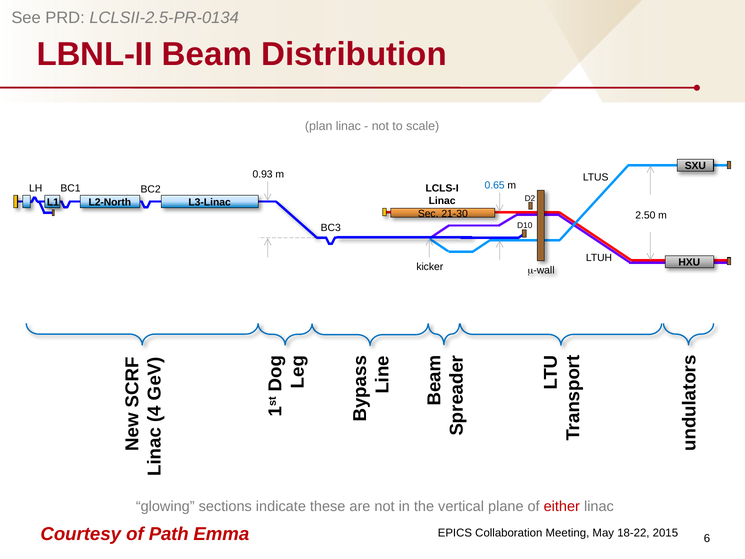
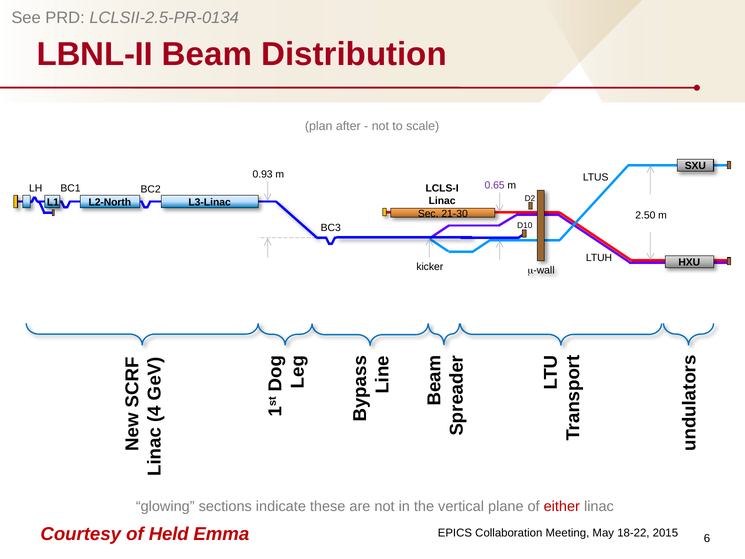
plan linac: linac -> after (348, 126)
0.65 colour: blue -> purple (495, 185)
Path: Path -> Held (169, 534)
